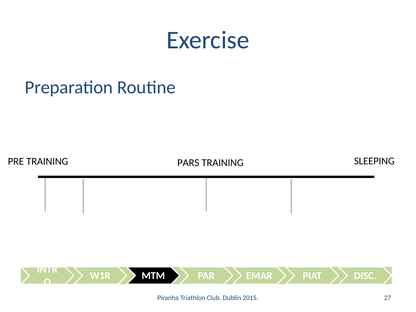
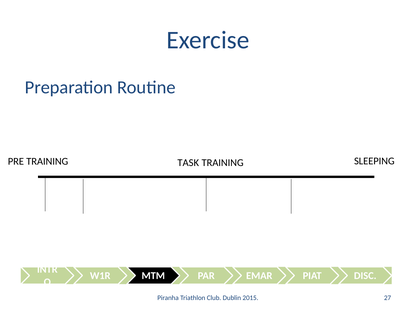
PARS: PARS -> TASK (188, 163)
